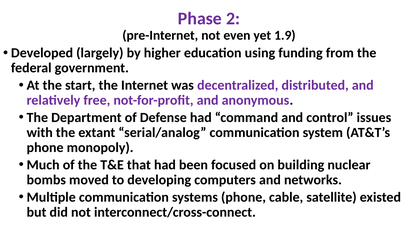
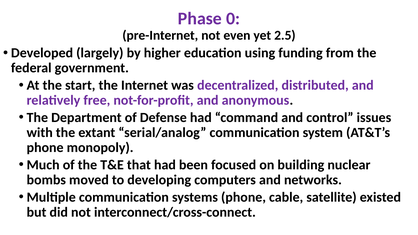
2: 2 -> 0 (233, 19)
1.9: 1.9 -> 2.5 (285, 35)
